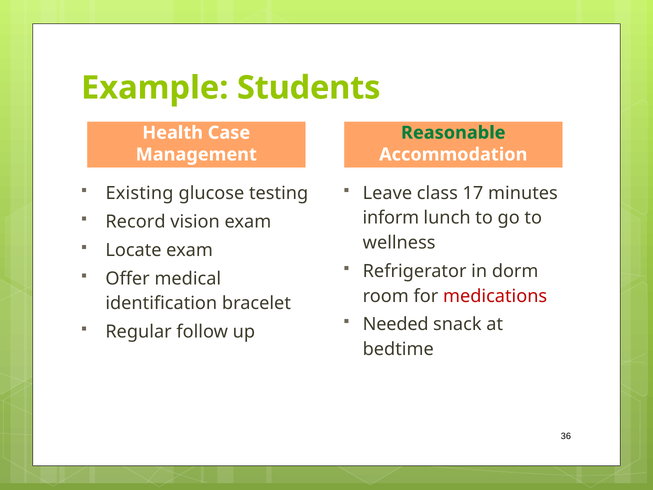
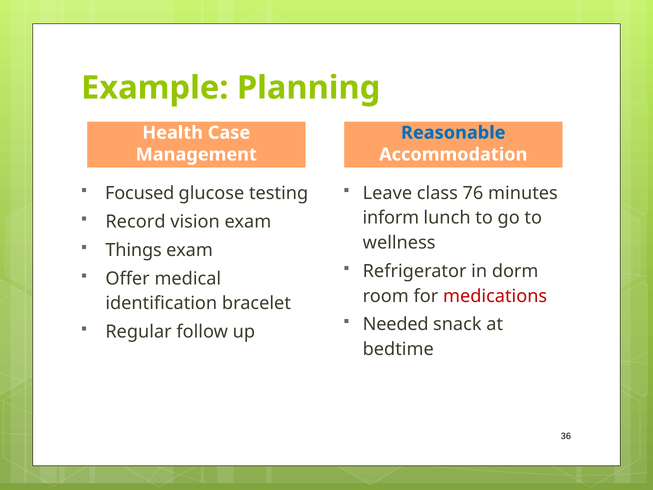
Students: Students -> Planning (309, 88)
Reasonable colour: green -> blue (453, 133)
Existing: Existing -> Focused (140, 193)
17: 17 -> 76 (473, 193)
Locate: Locate -> Things (134, 250)
